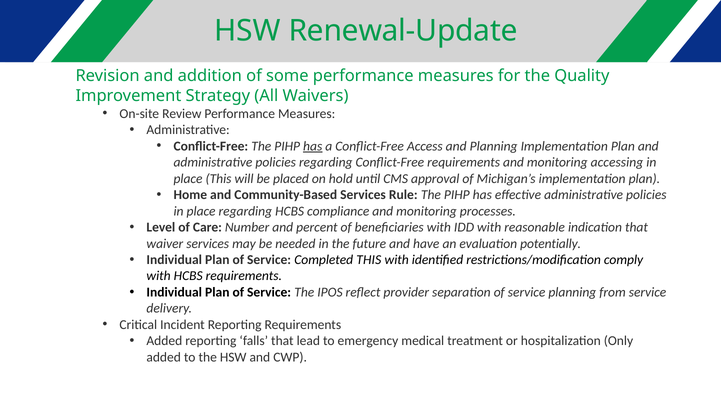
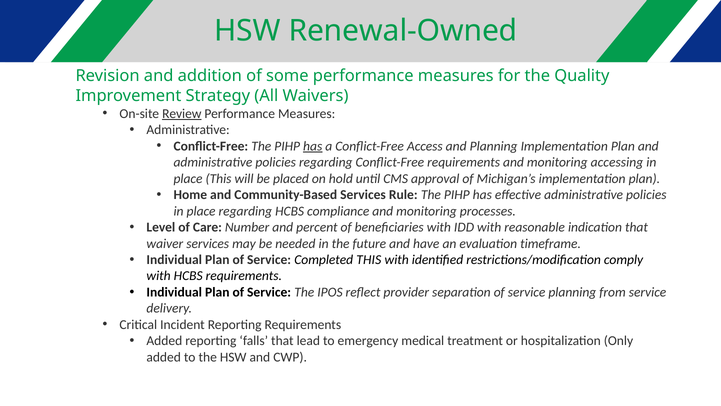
Renewal-Update: Renewal-Update -> Renewal-Owned (403, 31)
Review underline: none -> present (182, 114)
potentially: potentially -> timeframe (551, 243)
